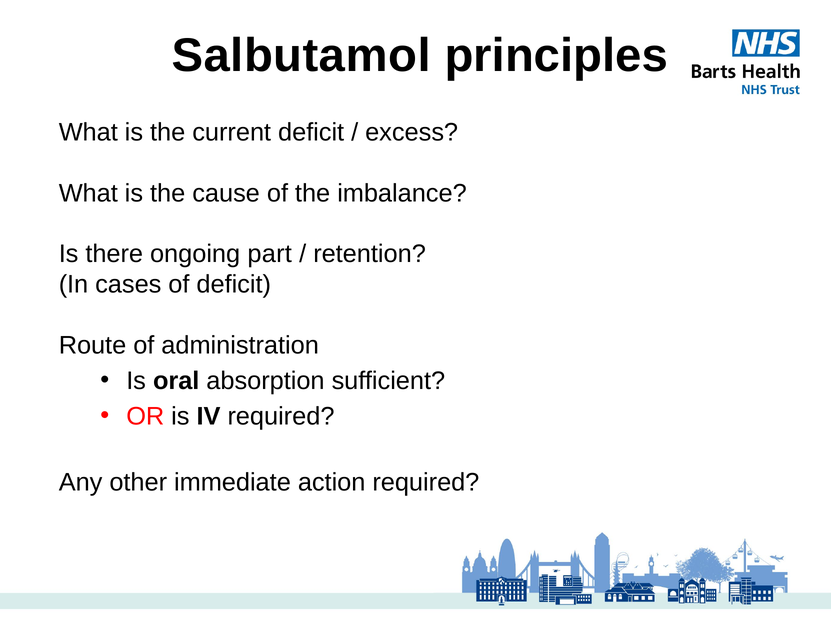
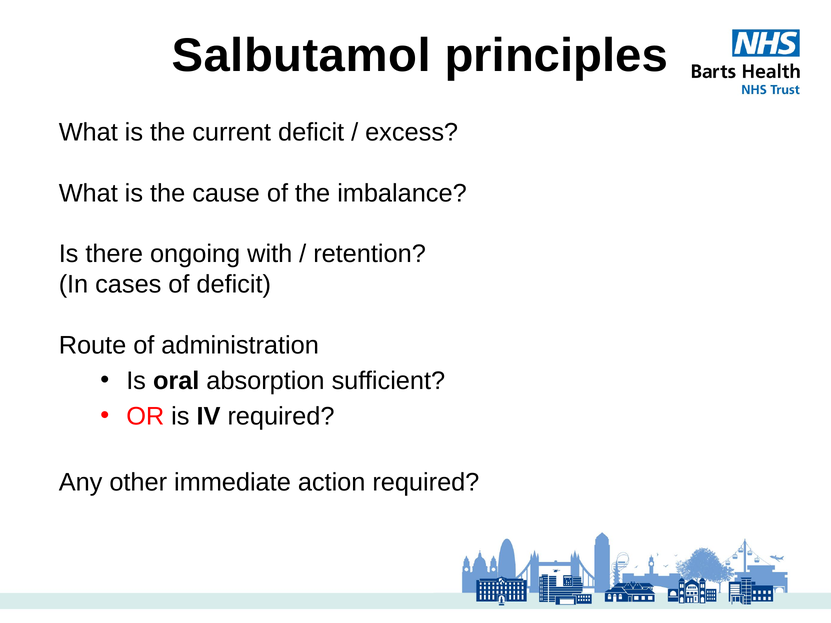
part: part -> with (270, 254)
